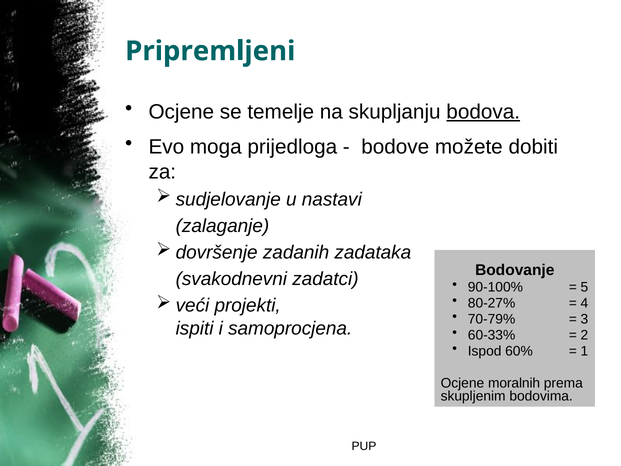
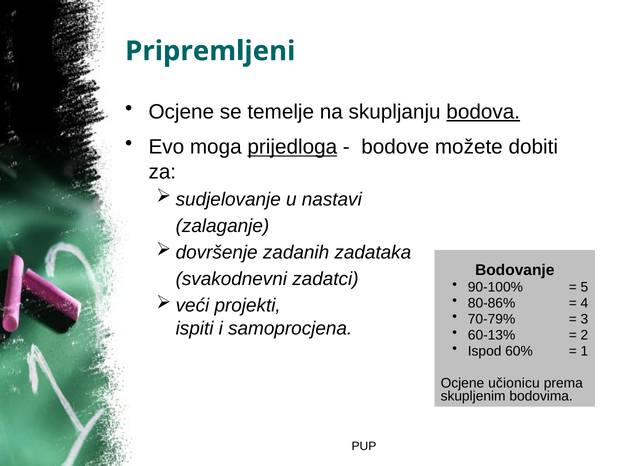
prijedloga underline: none -> present (292, 147)
80-27%: 80-27% -> 80-86% (492, 303)
60-33%: 60-33% -> 60-13% (492, 335)
moralnih: moralnih -> učionicu (514, 383)
